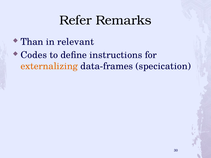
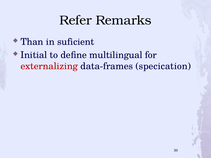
relevant: relevant -> suficient (76, 42)
Codes: Codes -> Initial (34, 55)
instructions: instructions -> multilingual (116, 55)
externalizing colour: orange -> red (49, 66)
